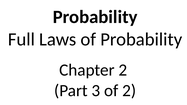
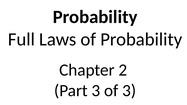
of 2: 2 -> 3 (129, 91)
